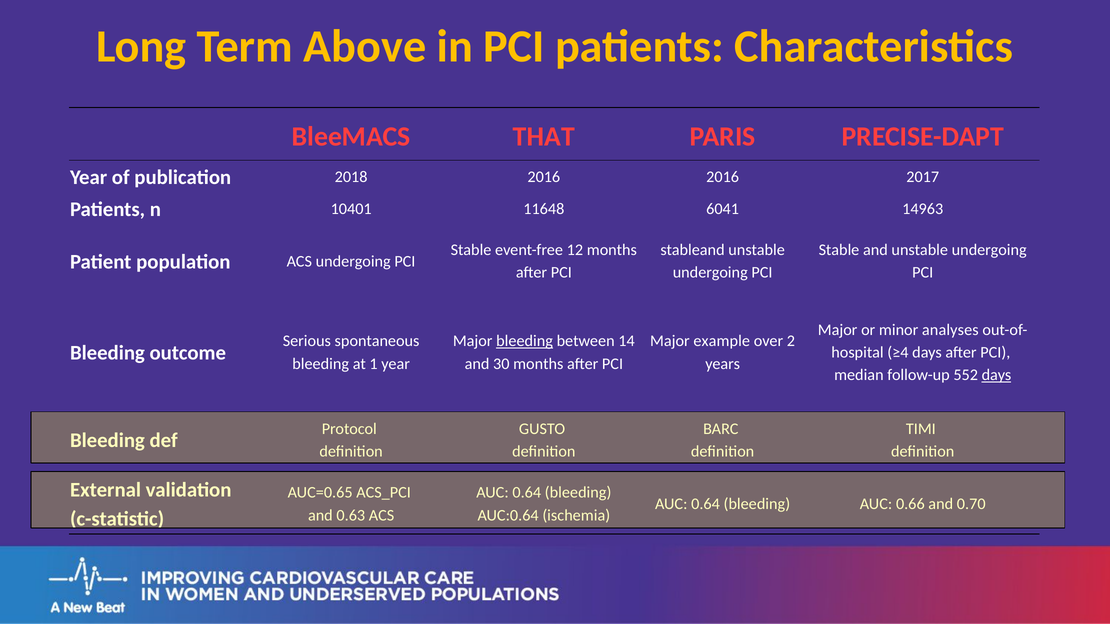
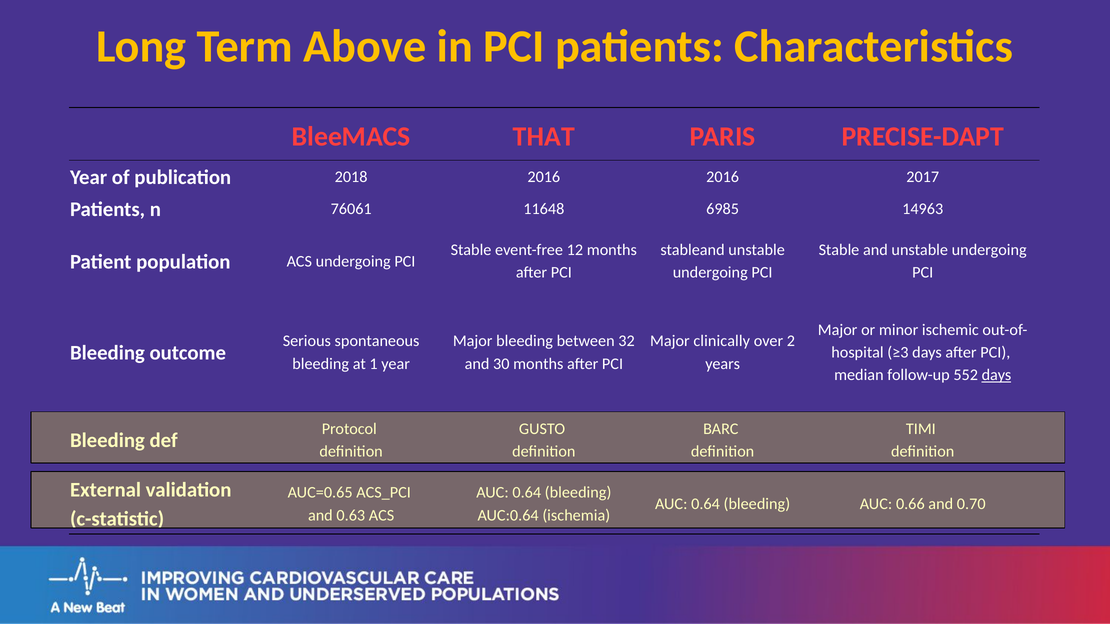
10401: 10401 -> 76061 (351, 209)
6041: 6041 -> 6985 (723, 209)
analyses: analyses -> ischemic (950, 330)
bleeding underline: present -> none (525, 341)
14: 14 -> 32 (627, 341)
example: example -> clinically (722, 341)
≥4: ≥4 -> ≥3 (898, 353)
